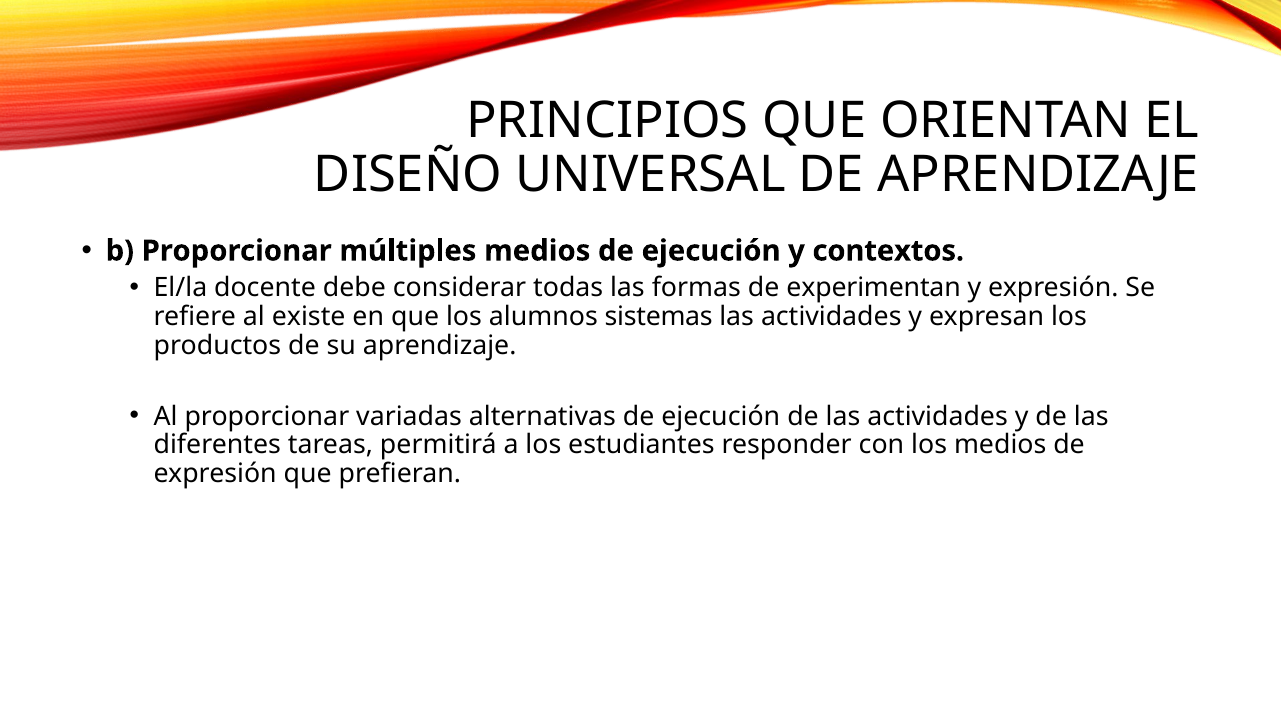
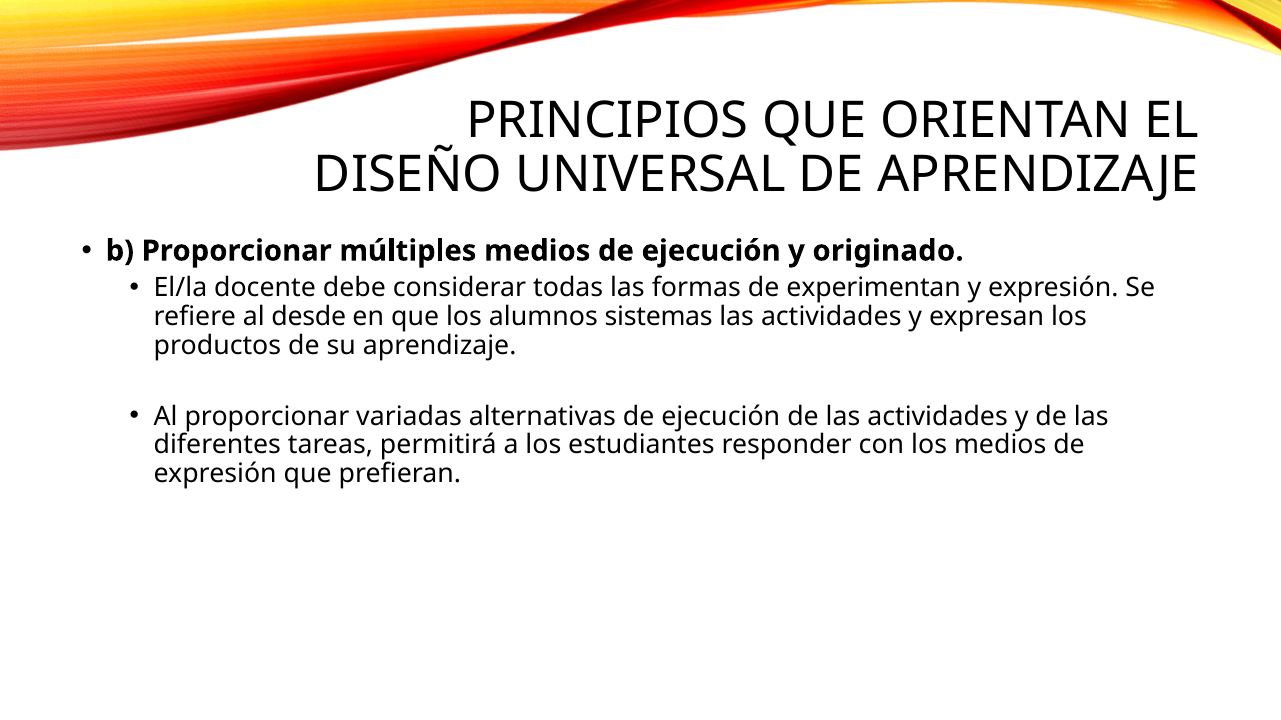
contextos: contextos -> originado (888, 251)
existe: existe -> desde (309, 317)
